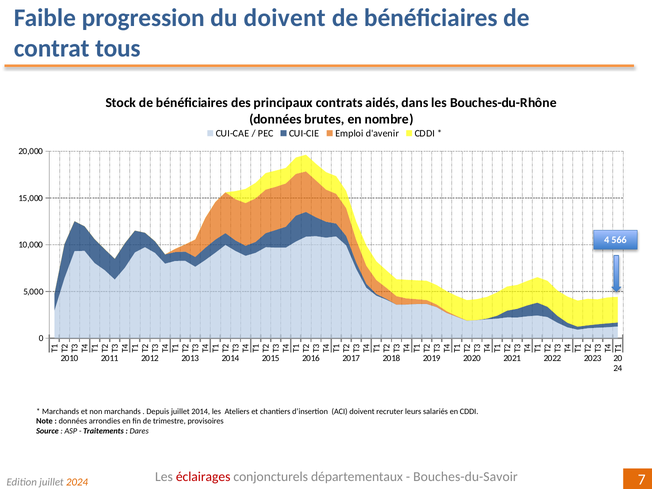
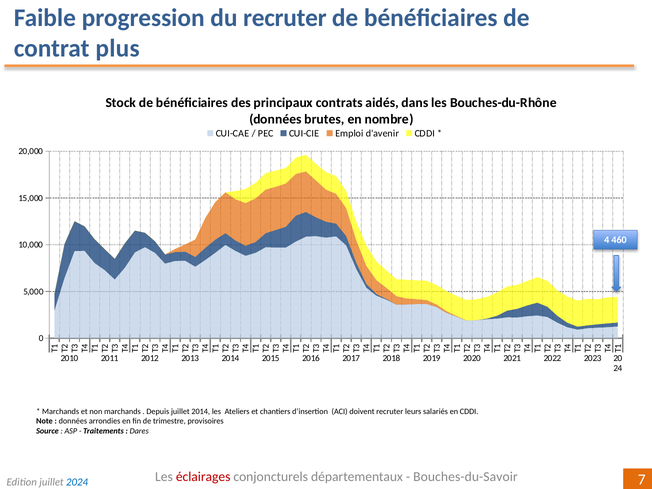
du doivent: doivent -> recruter (285, 18)
tous: tous -> plus (118, 48)
566: 566 -> 460 (619, 240)
2024 colour: orange -> blue (77, 482)
